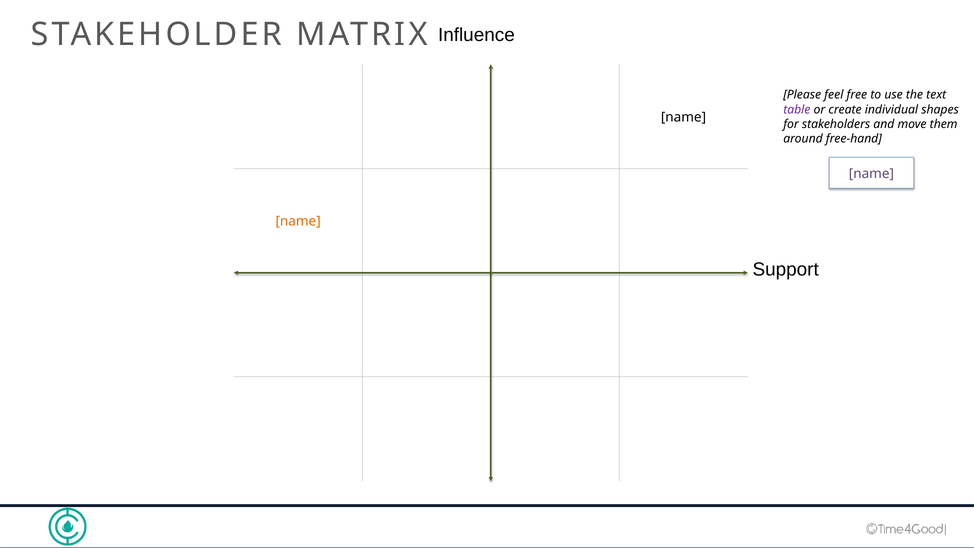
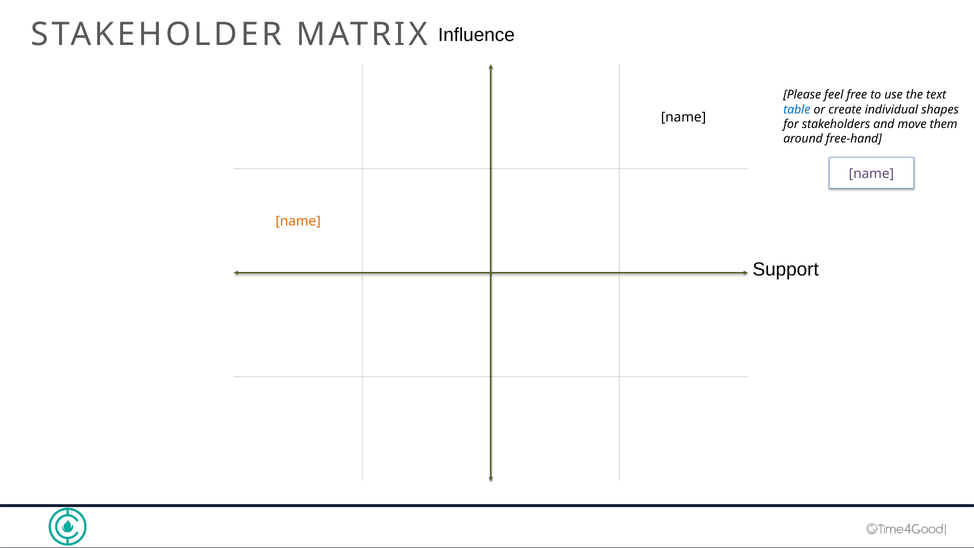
table colour: purple -> blue (797, 110)
